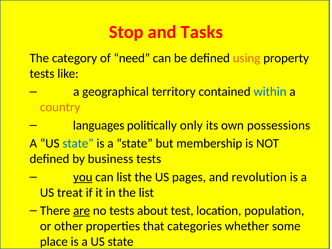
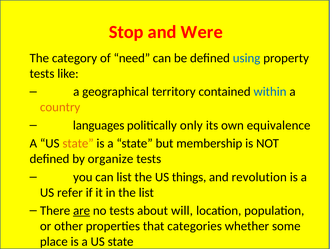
Tasks: Tasks -> Were (202, 32)
using colour: orange -> blue (247, 58)
possessions: possessions -> equivalence (279, 125)
state colour: blue -> orange (78, 143)
business: business -> organize (111, 159)
you underline: present -> none (83, 177)
pages: pages -> things (189, 177)
treat: treat -> refer (70, 192)
test: test -> will (182, 211)
